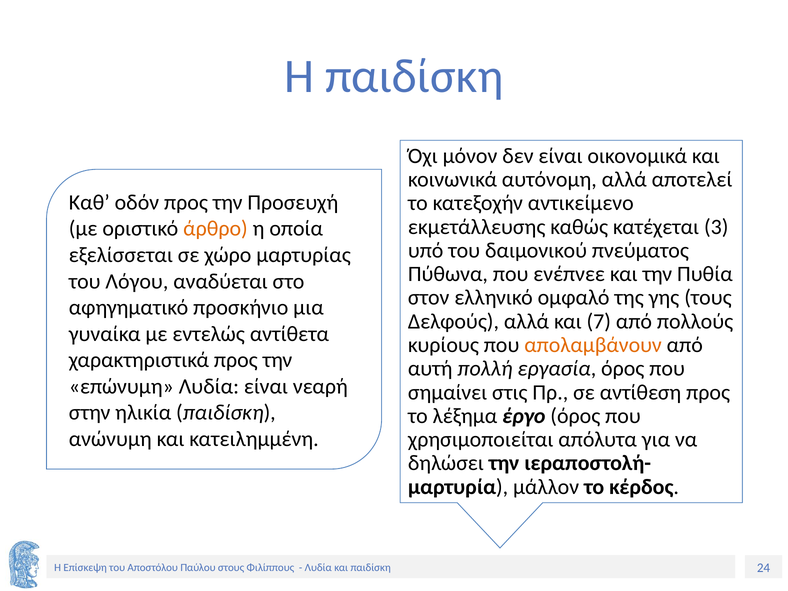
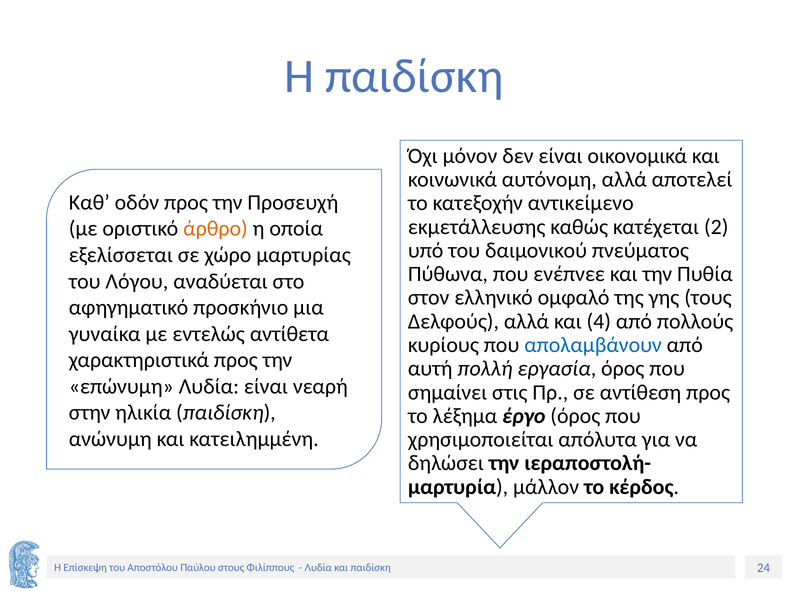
3: 3 -> 2 (716, 227)
7: 7 -> 4 (599, 321)
απολαμβάνουν colour: orange -> blue (593, 345)
